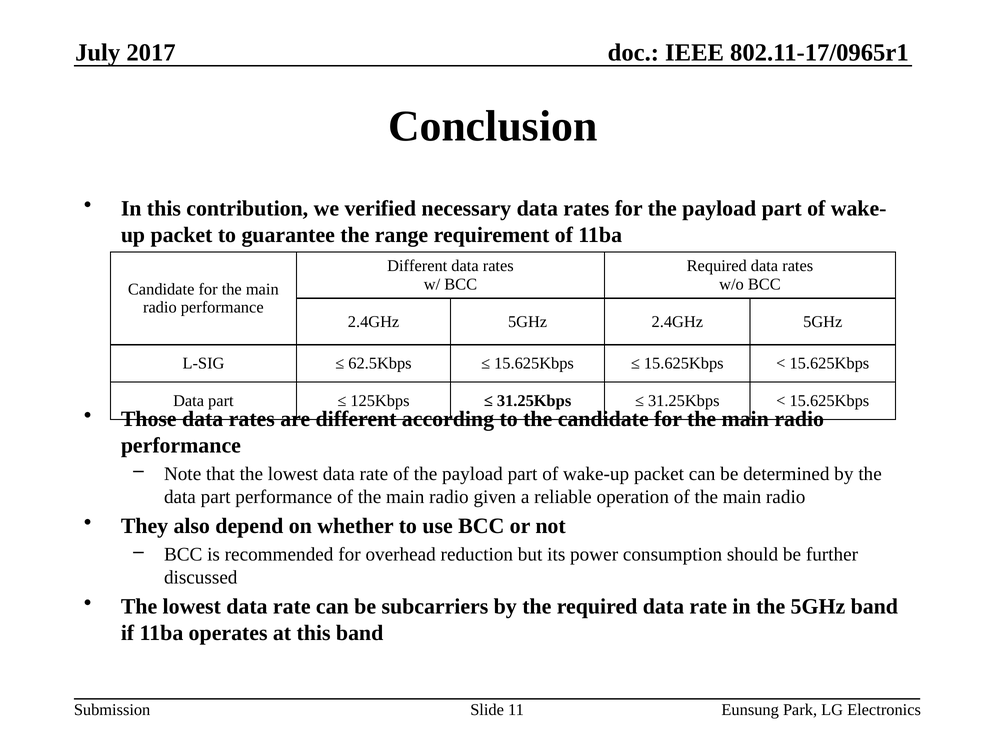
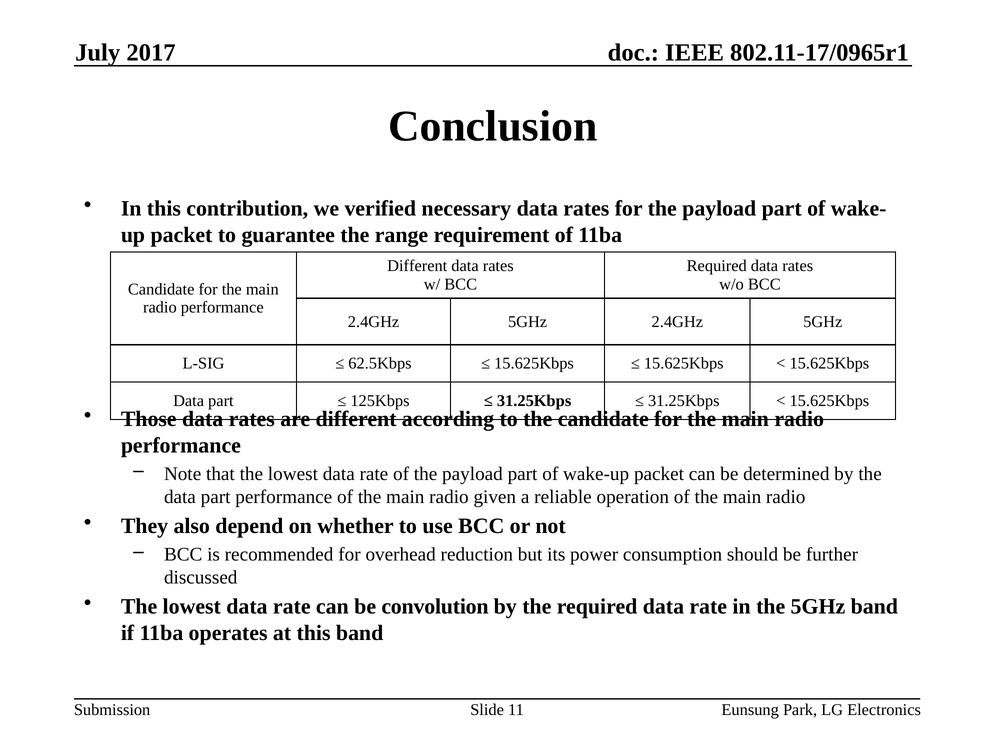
subcarriers: subcarriers -> convolution (435, 606)
